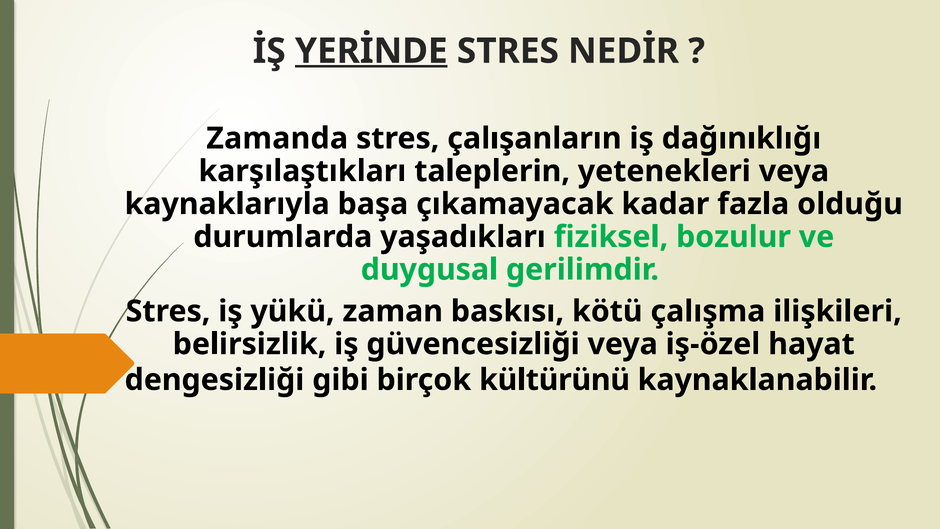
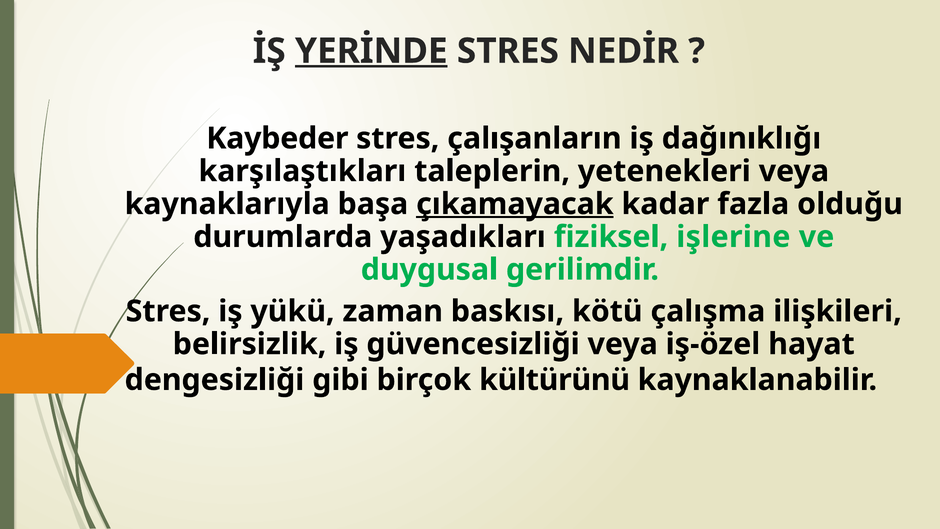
Zamanda: Zamanda -> Kaybeder (277, 138)
çıkamayacak underline: none -> present (515, 204)
bozulur: bozulur -> işlerine (733, 237)
